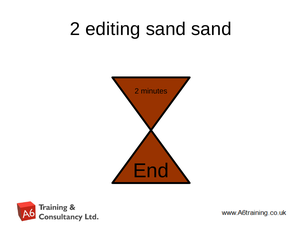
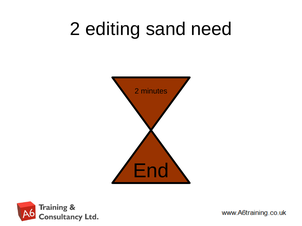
sand sand: sand -> need (211, 29)
